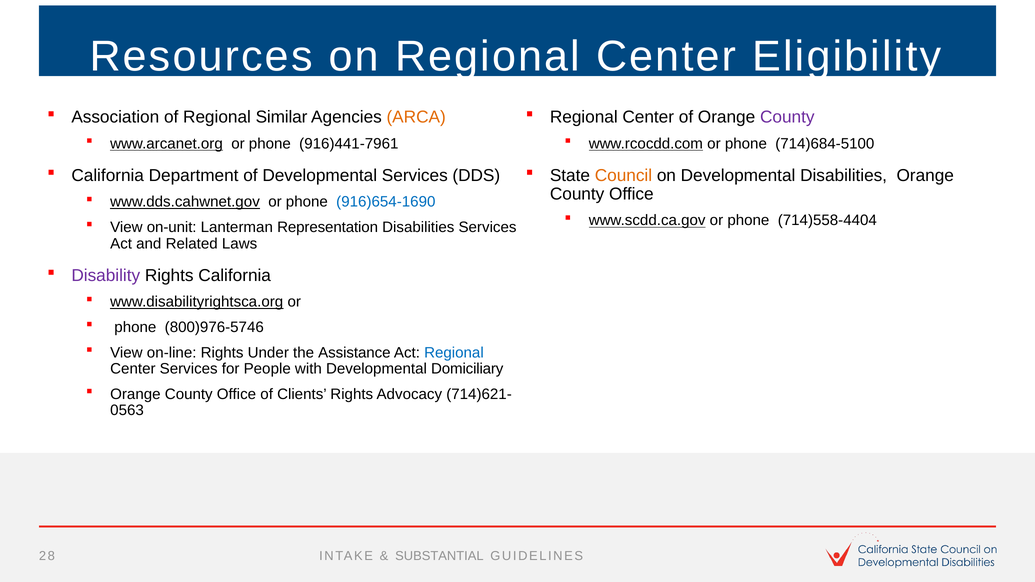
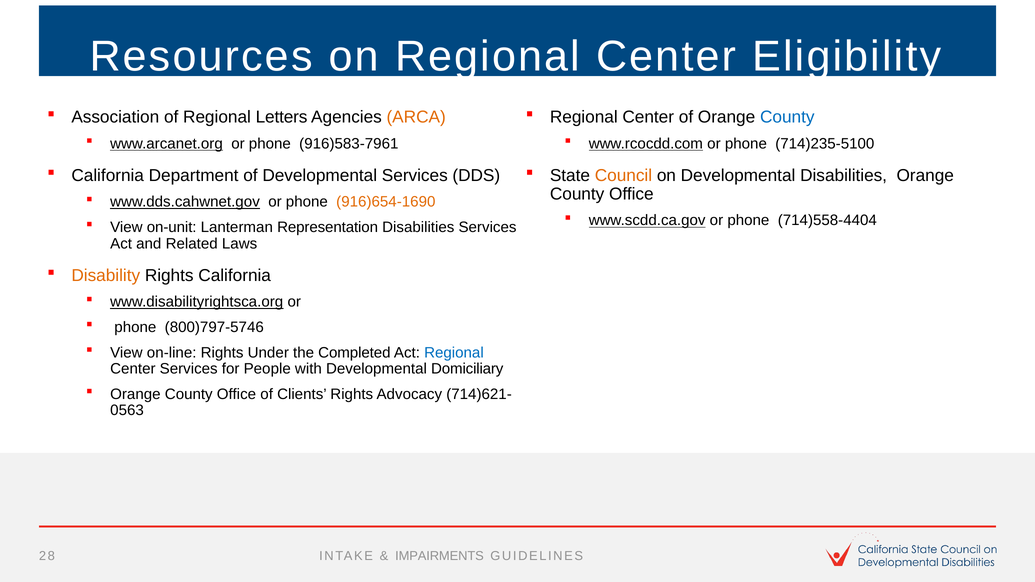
Similar: Similar -> Letters (282, 117)
County colour: purple -> blue (787, 117)
916)441-7961: 916)441-7961 -> 916)583-7961 (349, 144)
714)684-5100: 714)684-5100 -> 714)235-5100 (825, 144)
916)654-1690 colour: blue -> orange (386, 202)
Disability colour: purple -> orange (106, 275)
800)976-5746: 800)976-5746 -> 800)797-5746 (214, 327)
Assistance: Assistance -> Completed (354, 353)
SUBSTANTIAL: SUBSTANTIAL -> IMPAIRMENTS (439, 556)
